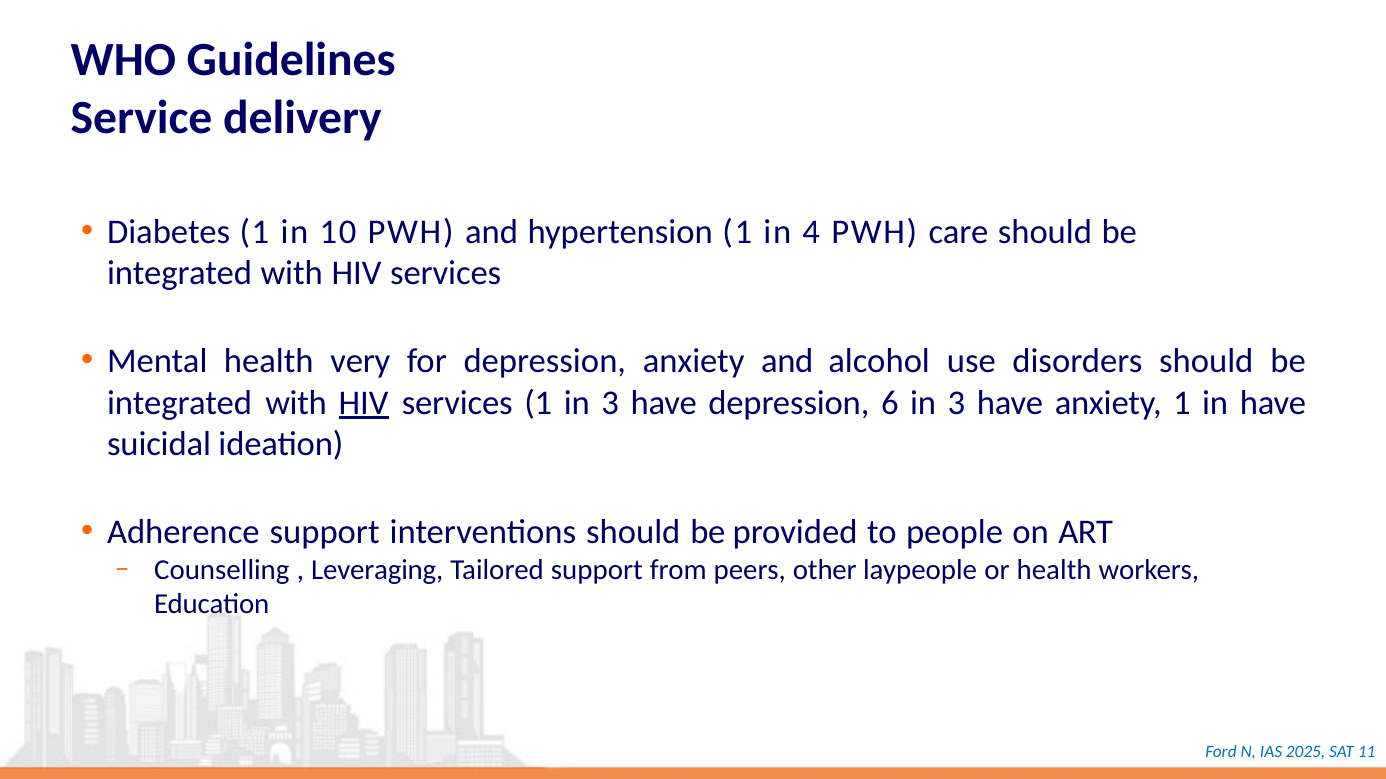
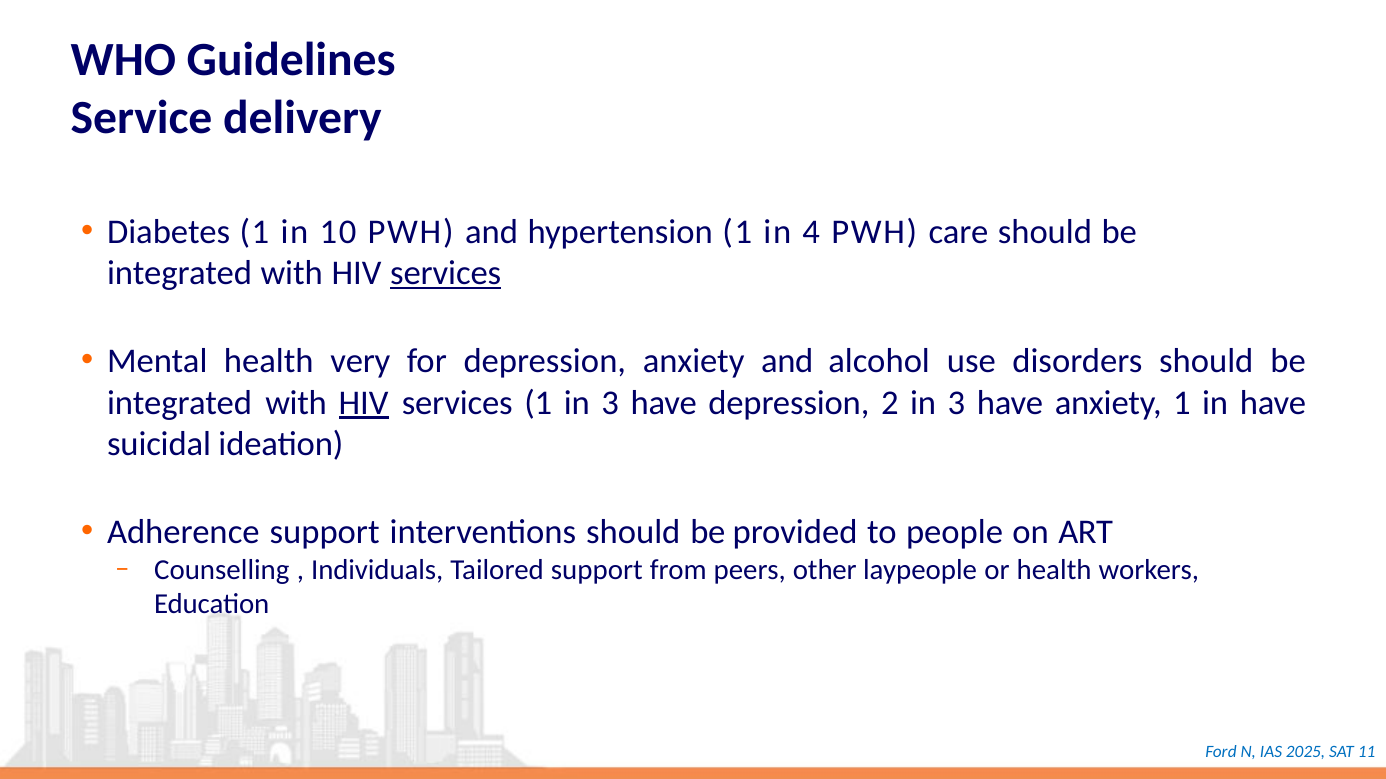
services underline: none -> present (446, 274)
6: 6 -> 2 (890, 403)
Leveraging: Leveraging -> Individuals (377, 570)
